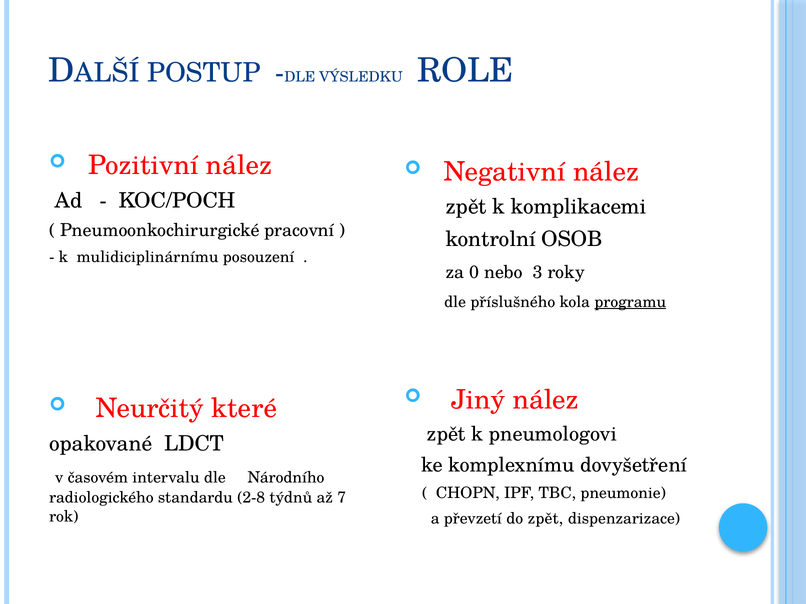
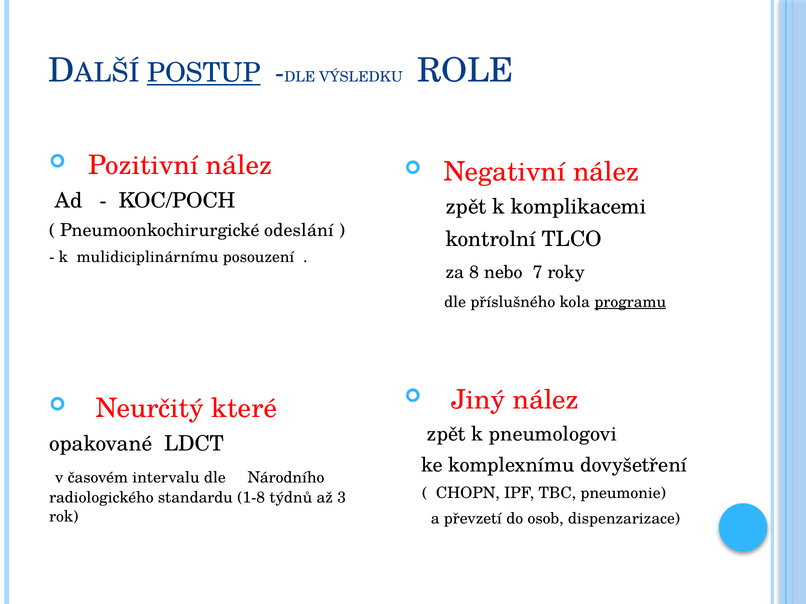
POSTUP underline: none -> present (204, 73)
pracovní: pracovní -> odeslání (299, 231)
OSOB: OSOB -> TLCO (572, 239)
0: 0 -> 8 (474, 273)
3: 3 -> 7 (538, 273)
2-8: 2-8 -> 1-8 (251, 498)
7: 7 -> 3 (342, 498)
do zpět: zpět -> osob (546, 519)
